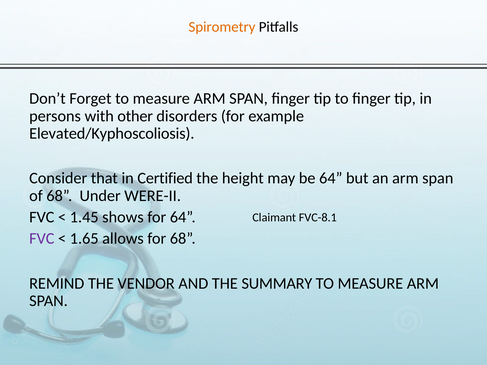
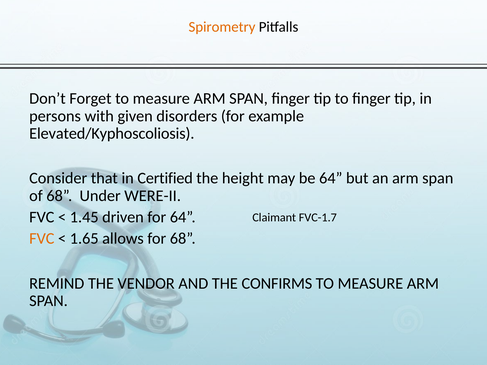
other: other -> given (135, 116)
shows: shows -> driven (123, 217)
FVC-8.1: FVC-8.1 -> FVC-1.7 (318, 218)
FVC colour: purple -> orange (42, 239)
SUMMARY: SUMMARY -> CONFIRMS (277, 284)
